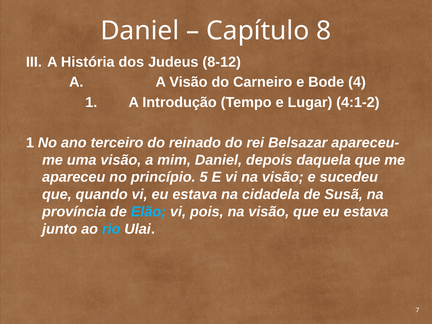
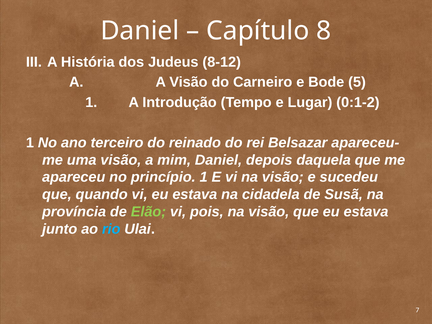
4: 4 -> 5 (357, 82)
4:1-2: 4:1-2 -> 0:1-2 (358, 102)
princípio 5: 5 -> 1 (204, 177)
Elão colour: light blue -> light green (148, 212)
